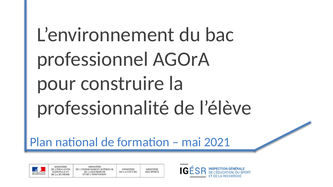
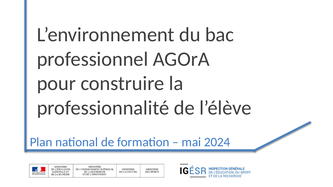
2021: 2021 -> 2024 (217, 142)
